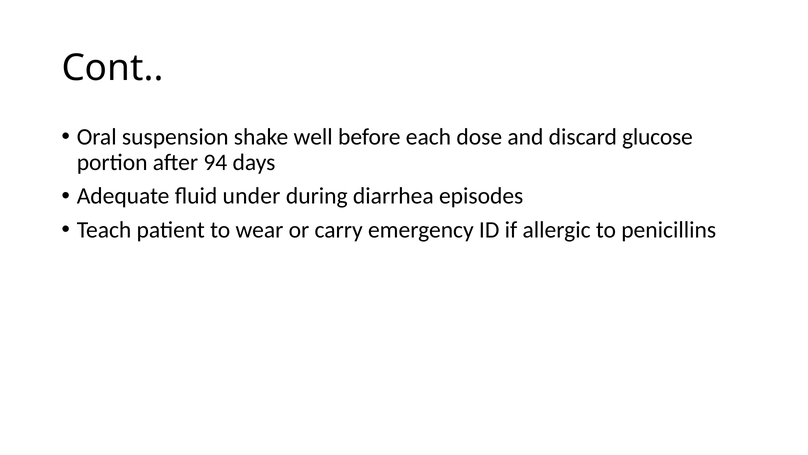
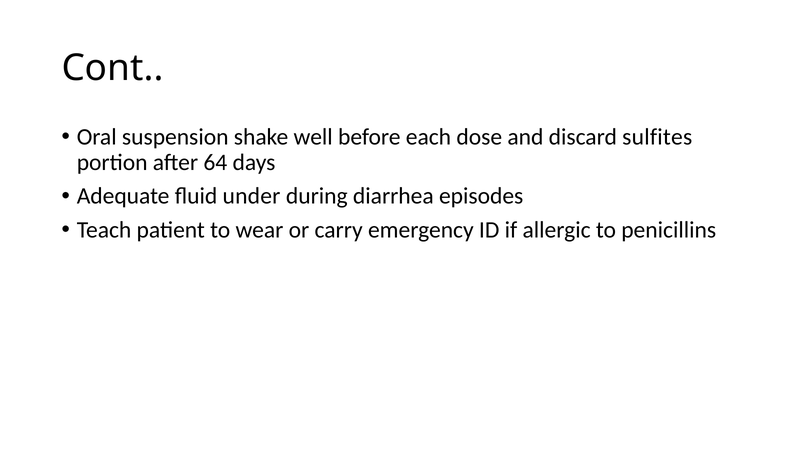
glucose: glucose -> sulfites (657, 137)
94: 94 -> 64 (215, 162)
